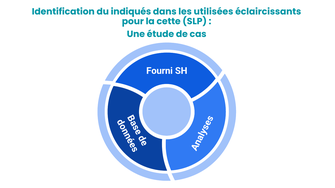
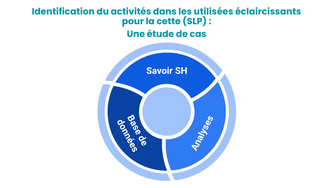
indiqués: indiqués -> activités (131, 12)
Fourni: Fourni -> Savoir (159, 71)
